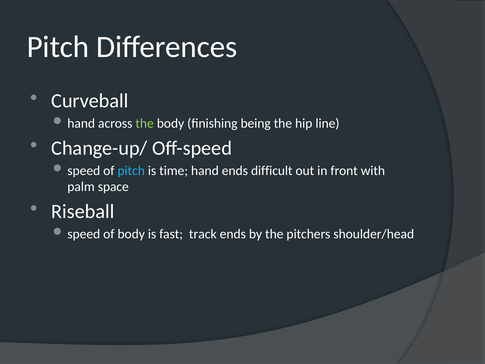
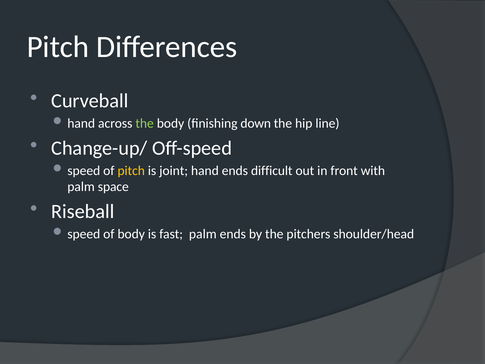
being: being -> down (256, 123)
pitch colour: light blue -> yellow (131, 170)
time: time -> joint (174, 170)
fast track: track -> palm (203, 234)
